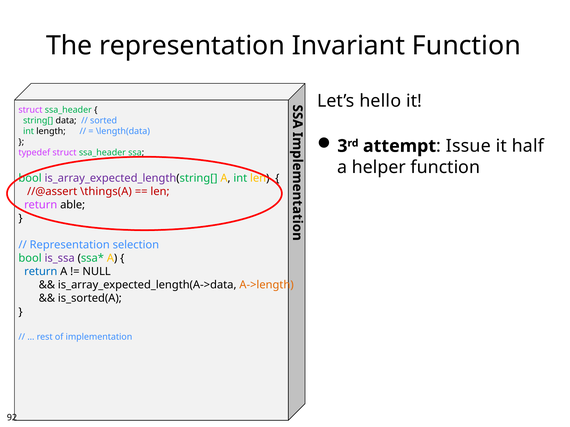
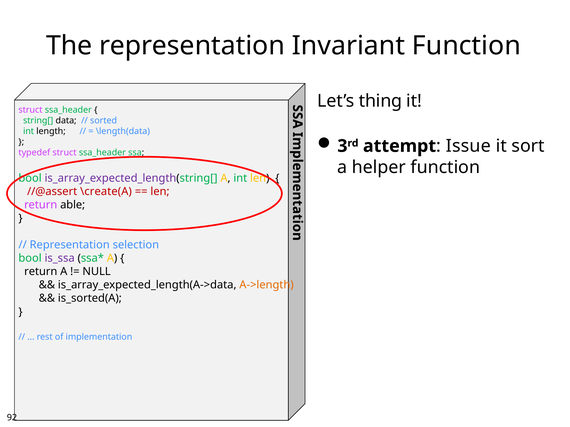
hello: hello -> thing (380, 101)
half: half -> sort (528, 146)
\things(A: \things(A -> \create(A (106, 192)
return colour: blue -> black (41, 272)
